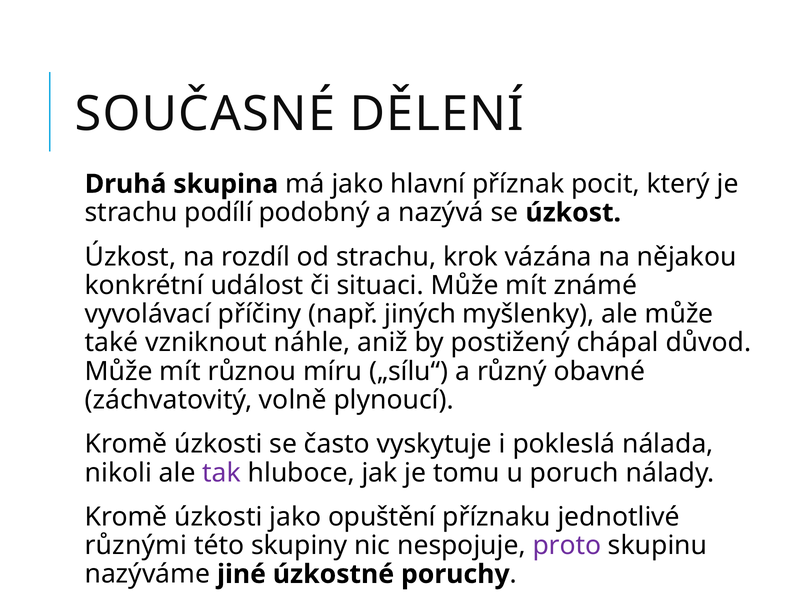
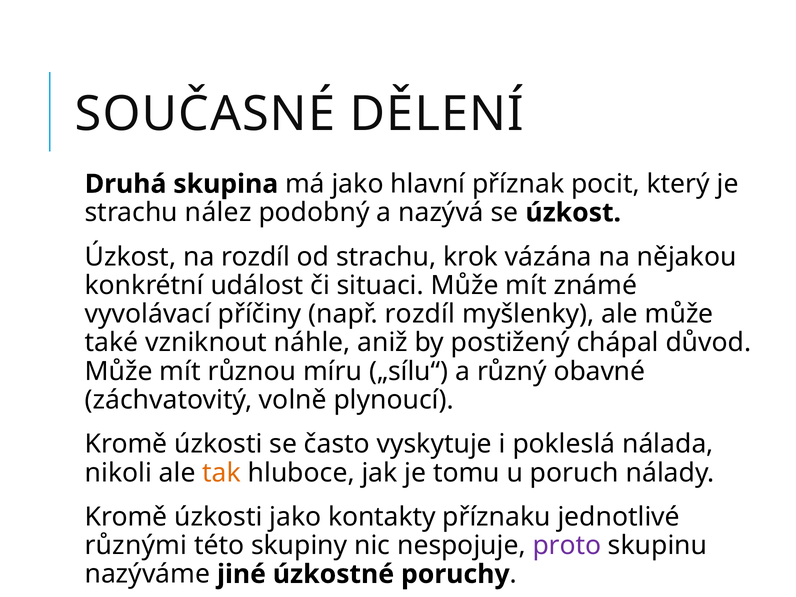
podílí: podílí -> nález (218, 213)
např jiných: jiných -> rozdíl (420, 314)
tak colour: purple -> orange (222, 473)
opuštění: opuštění -> kontakty (382, 517)
